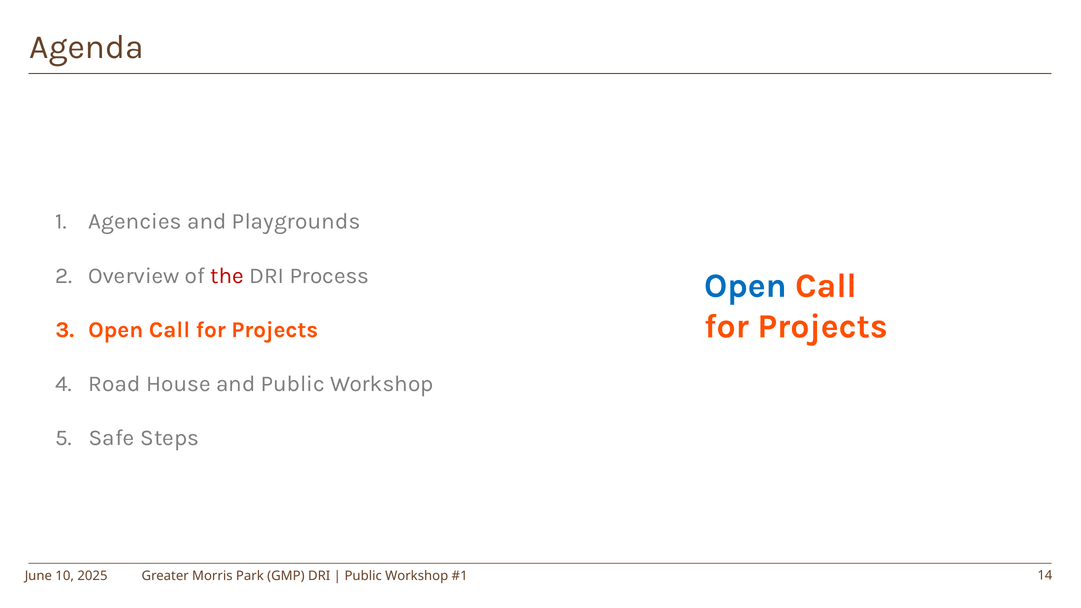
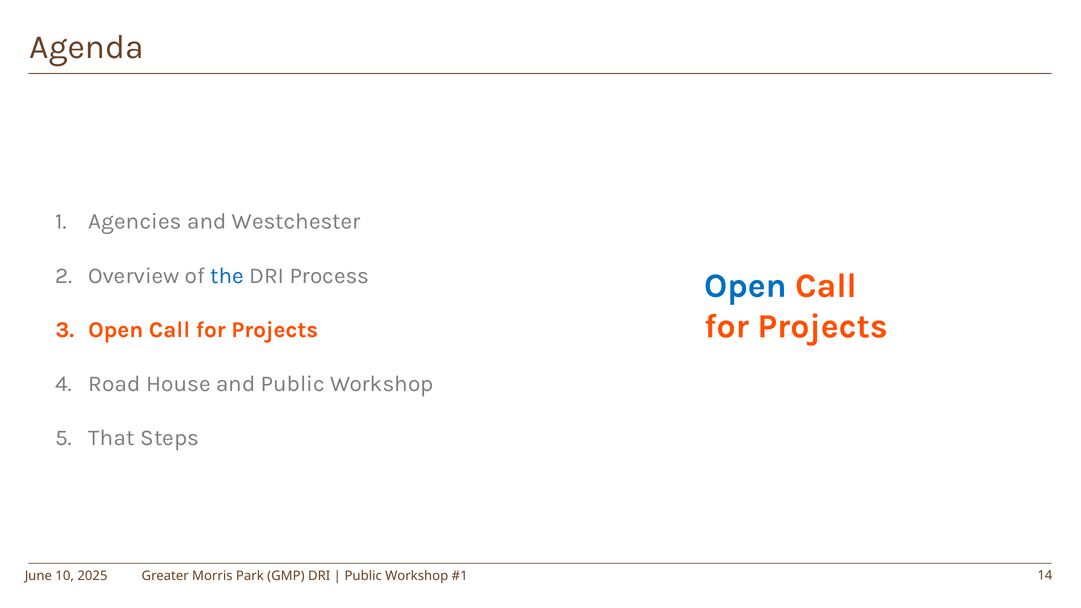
Playgrounds: Playgrounds -> Westchester (296, 222)
the colour: red -> blue (227, 276)
Safe: Safe -> That (112, 438)
